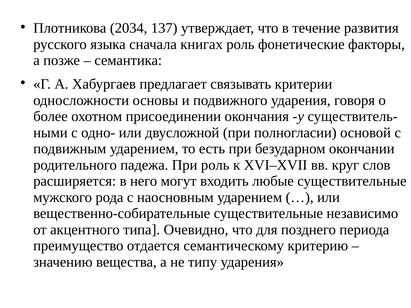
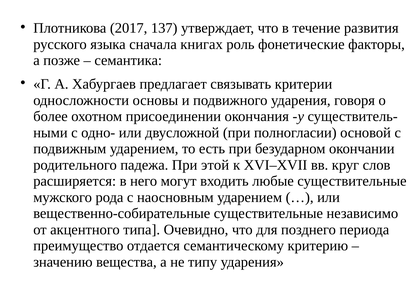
2034: 2034 -> 2017 (129, 28)
При роль: роль -> этой (215, 165)
